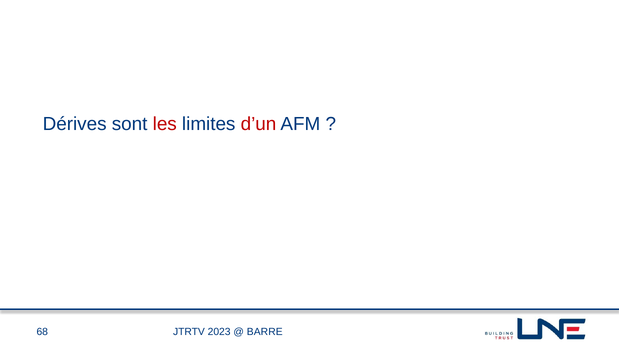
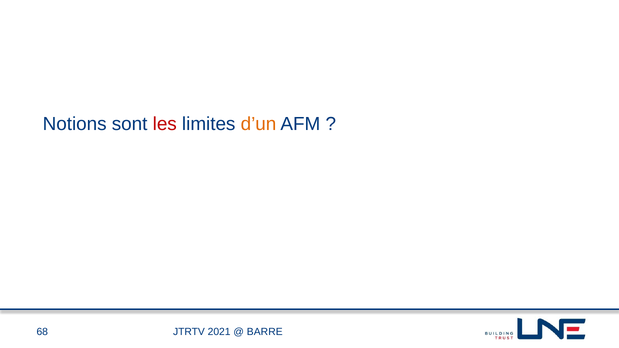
Dérives: Dérives -> Notions (75, 124)
d’un colour: red -> orange (259, 124)
2023: 2023 -> 2021 (219, 332)
